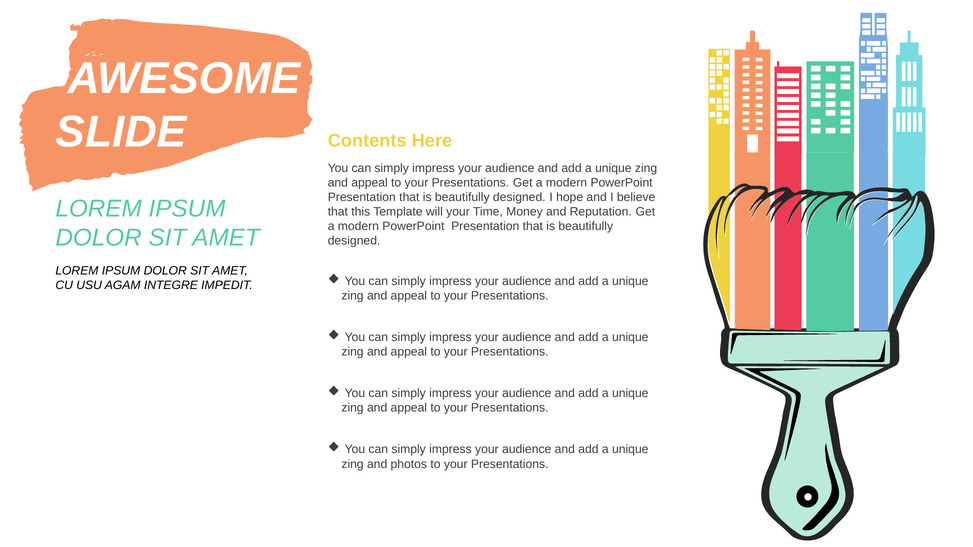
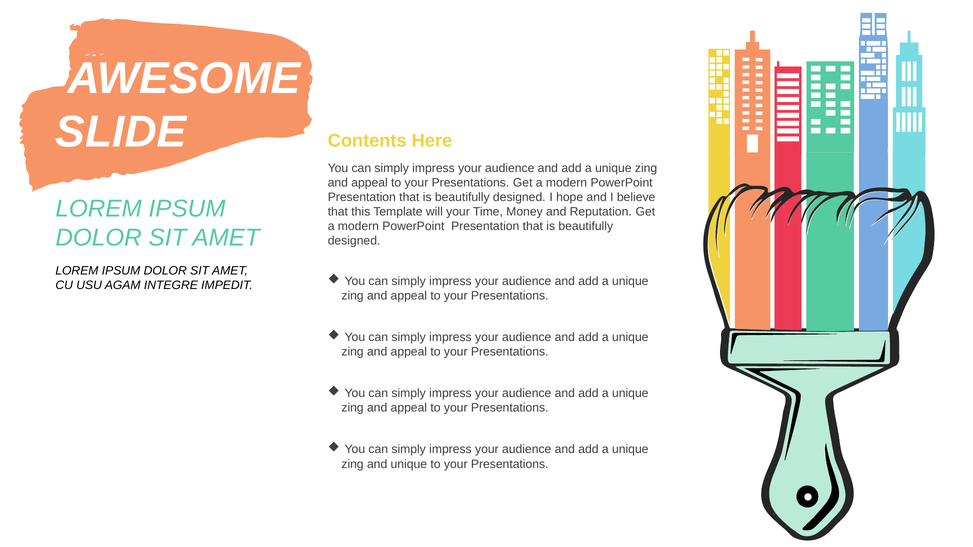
and photos: photos -> unique (409, 464)
